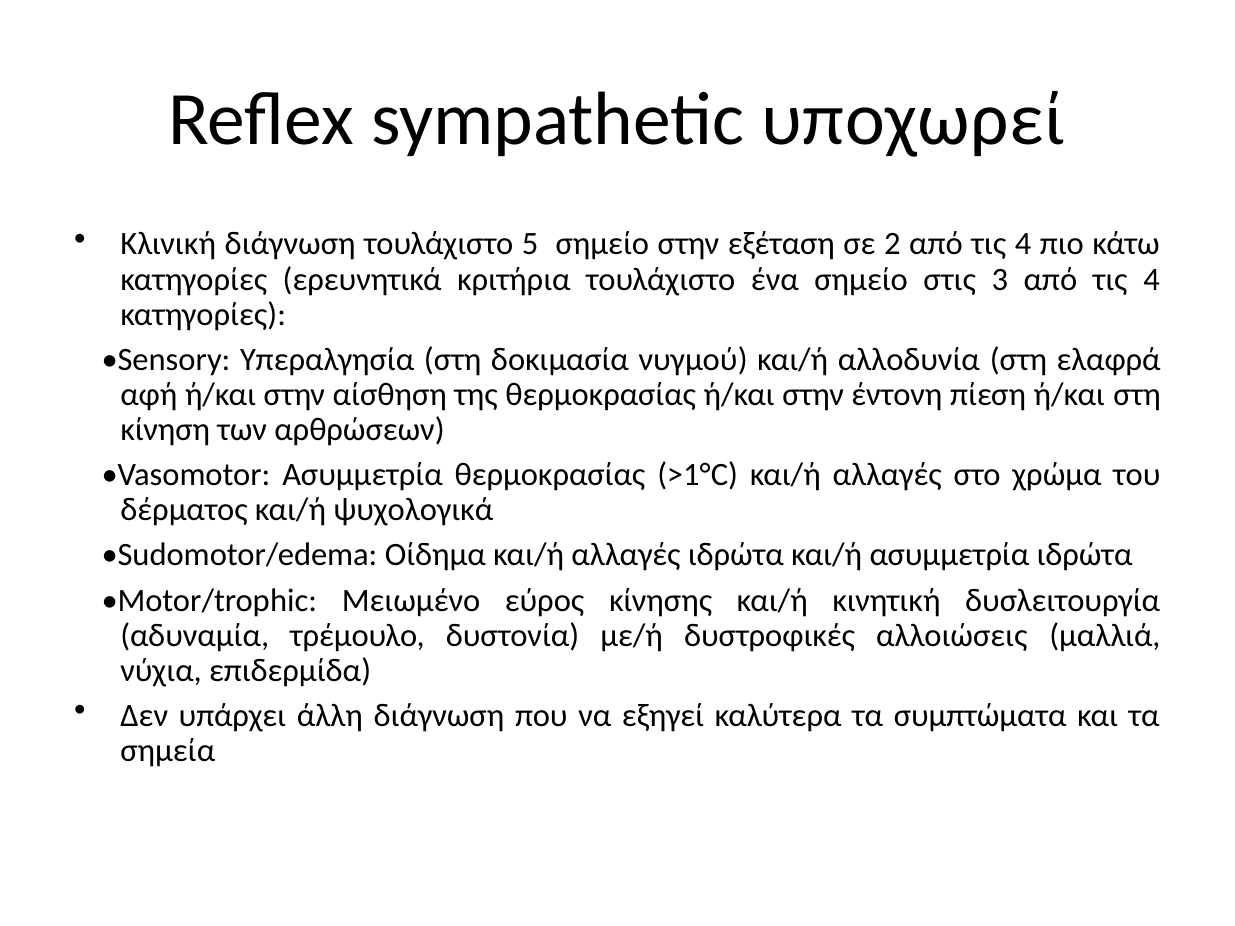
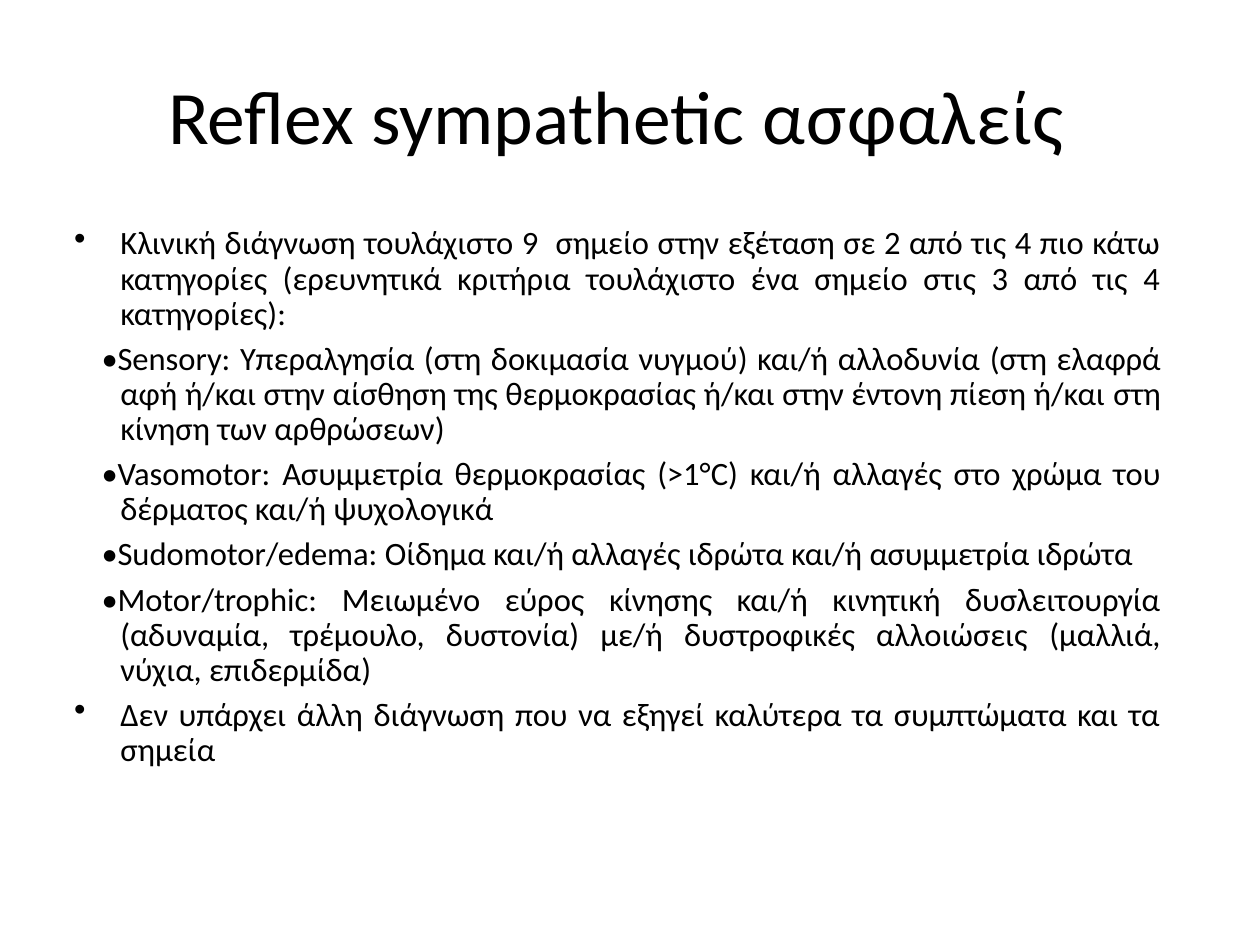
υποχωρεί: υποχωρεί -> ασφαλείς (913, 120)
5: 5 -> 9 (530, 244)
